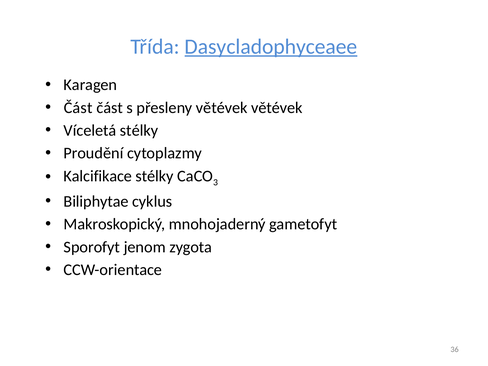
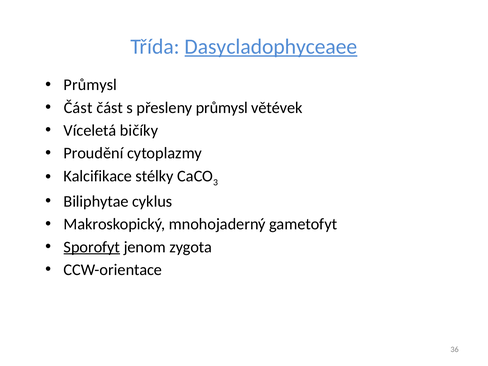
Karagen: Karagen -> Průmysl (90, 85)
přesleny větévek: větévek -> průmysl (222, 108)
Víceletá stélky: stélky -> bičíky (139, 130)
Sporofyt underline: none -> present (92, 247)
